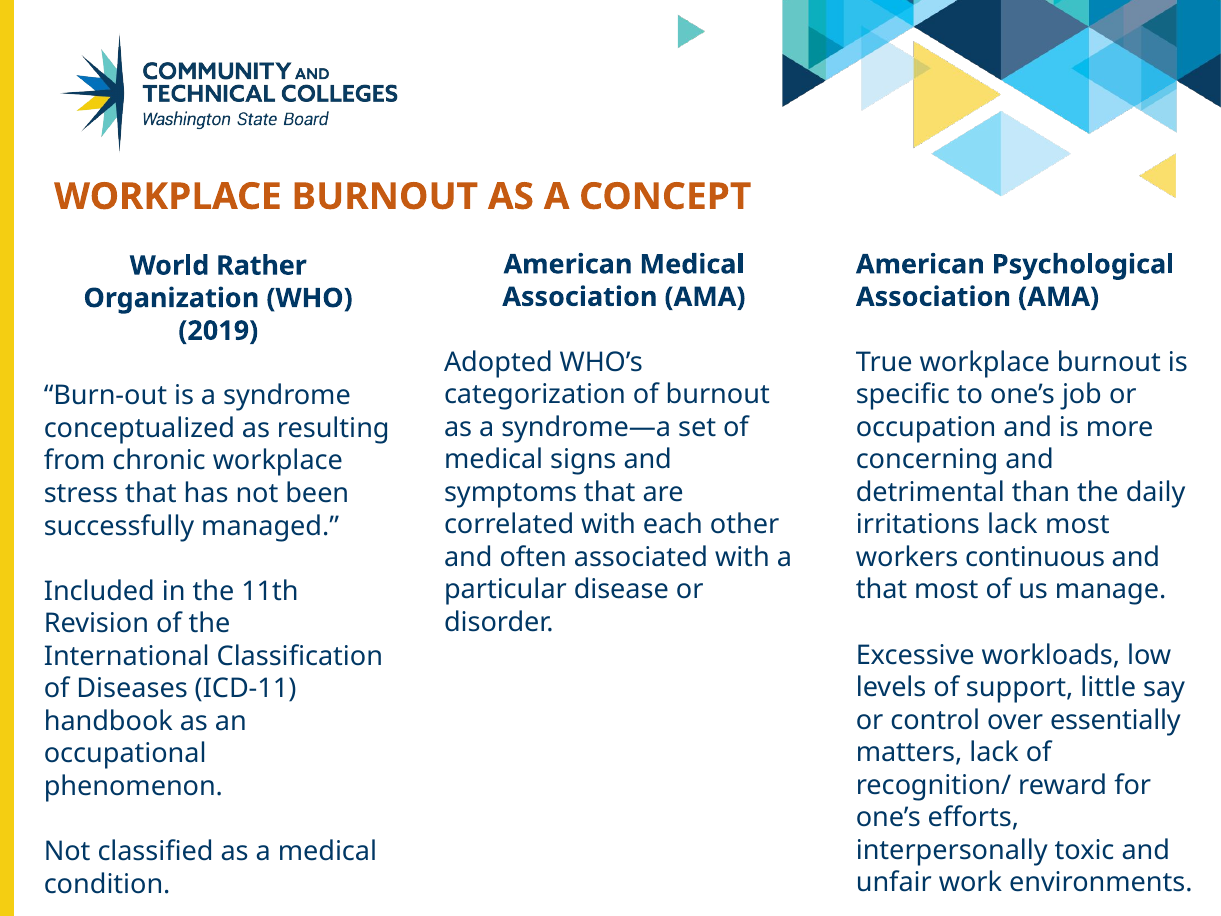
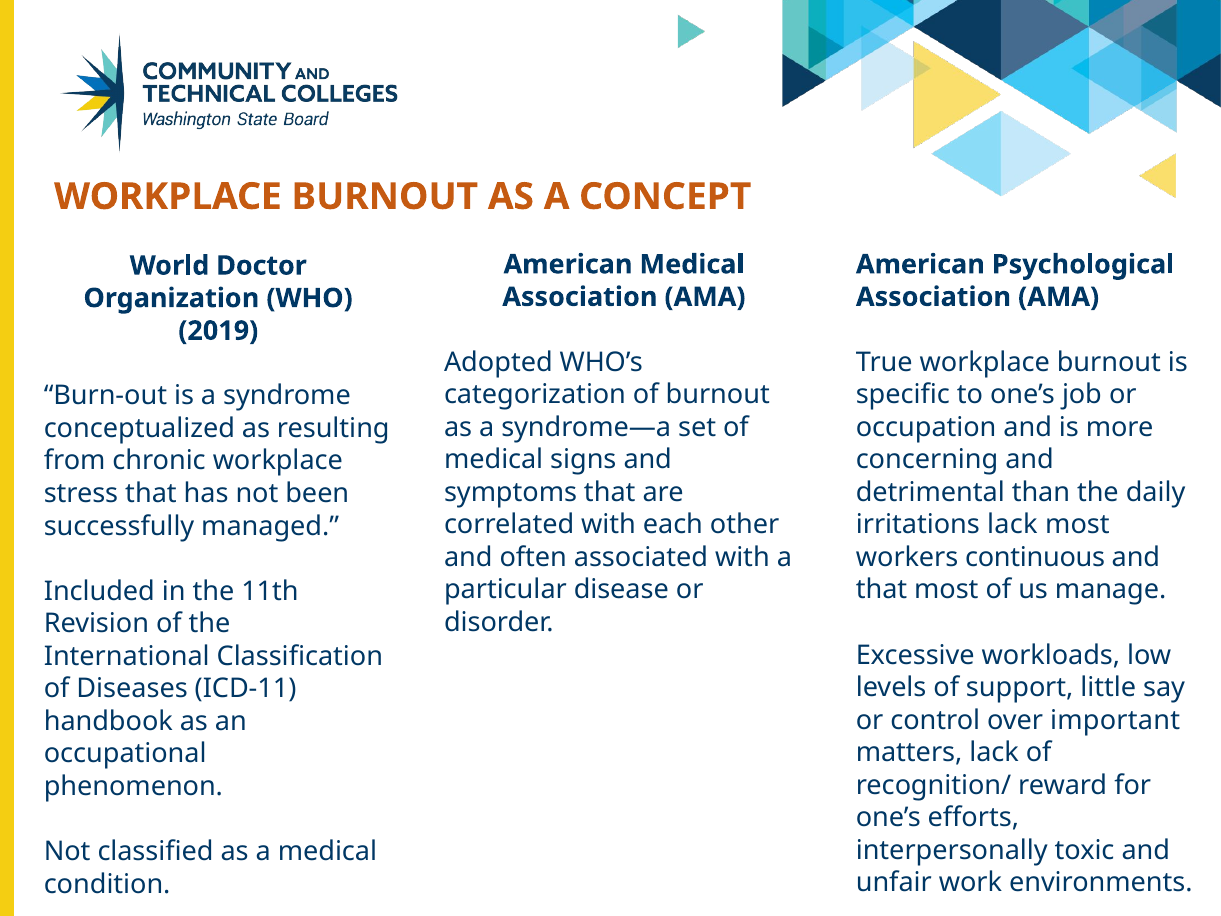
Rather: Rather -> Doctor (261, 266)
essentially: essentially -> important (1115, 720)
